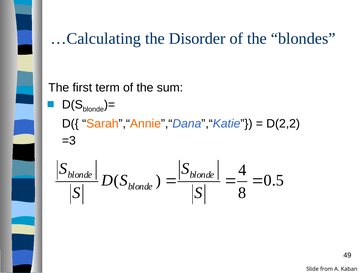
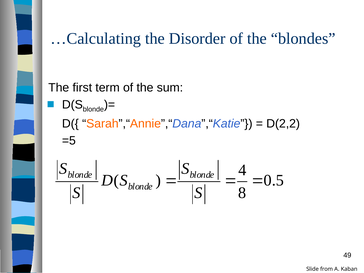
=3: =3 -> =5 (69, 141)
